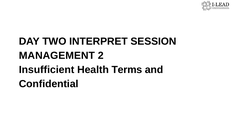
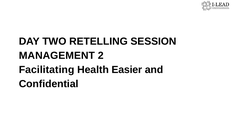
INTERPRET: INTERPRET -> RETELLING (99, 42)
Insufficient: Insufficient -> Facilitating (47, 70)
Terms: Terms -> Easier (127, 70)
